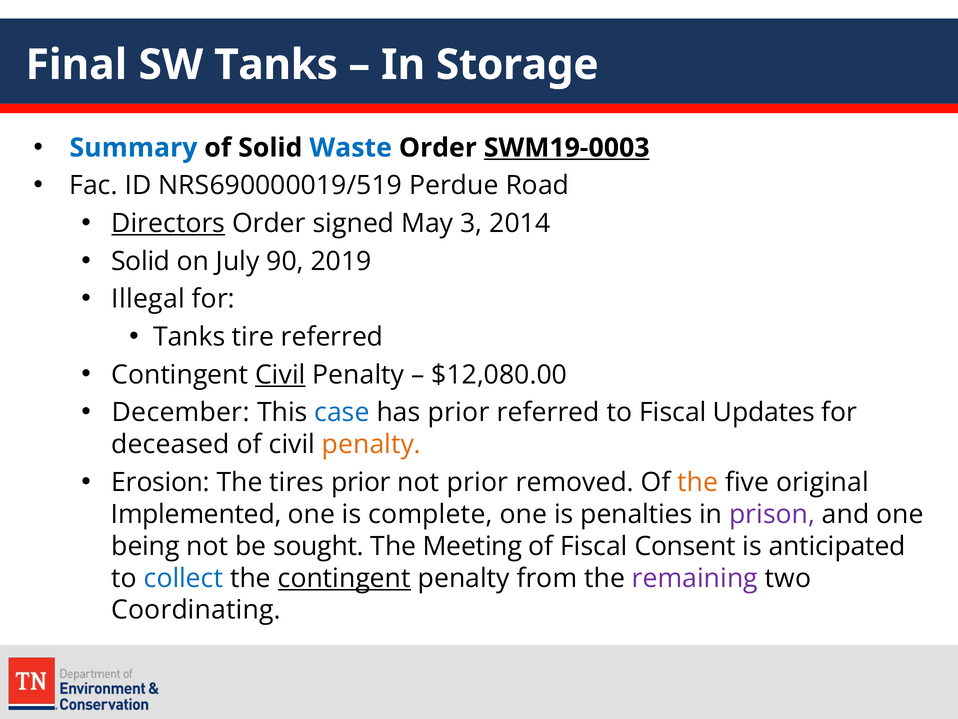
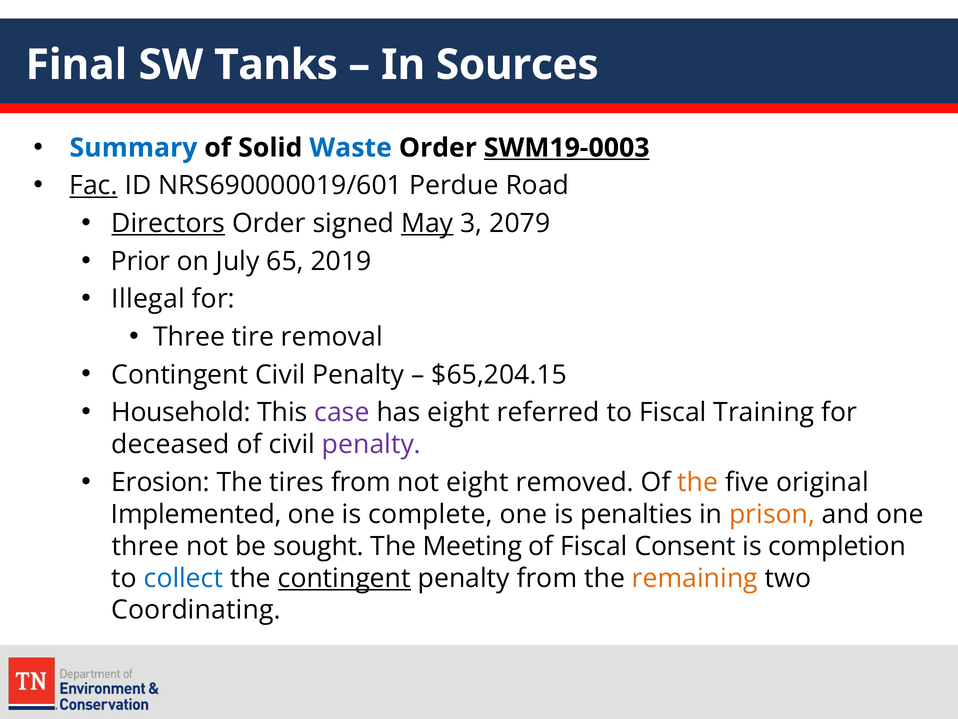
Storage: Storage -> Sources (517, 65)
Fac underline: none -> present (94, 185)
NRS690000019/519: NRS690000019/519 -> NRS690000019/601 (280, 185)
May underline: none -> present (427, 223)
2014: 2014 -> 2079 (520, 223)
Solid: Solid -> Prior (141, 261)
90: 90 -> 65 (285, 261)
Tanks: Tanks -> Three (189, 337)
tire referred: referred -> removal (332, 337)
Civil underline: present -> none (280, 374)
$12,080.00: $12,080.00 -> $65,204.15 (499, 374)
December: December -> Household (181, 412)
case colour: blue -> purple (342, 412)
has prior: prior -> eight (459, 412)
Updates: Updates -> Training (764, 412)
penalty colour: orange -> purple (371, 444)
tires prior: prior -> from (361, 482)
not prior: prior -> eight (477, 482)
prison colour: purple -> orange (772, 514)
being: being -> three (145, 546)
anticipated: anticipated -> completion (837, 546)
remaining colour: purple -> orange (695, 578)
